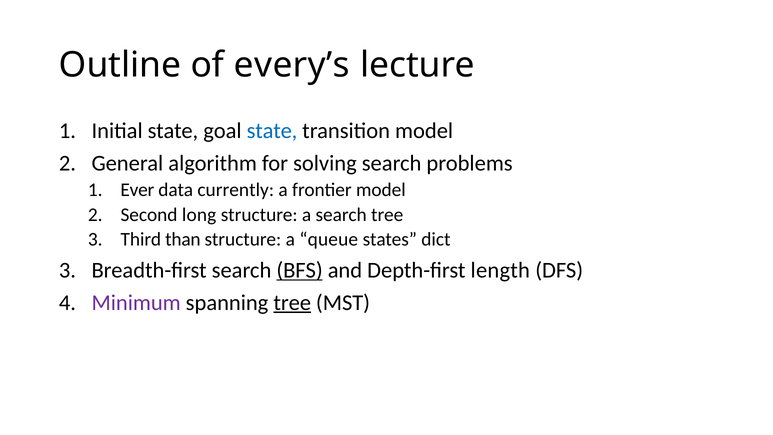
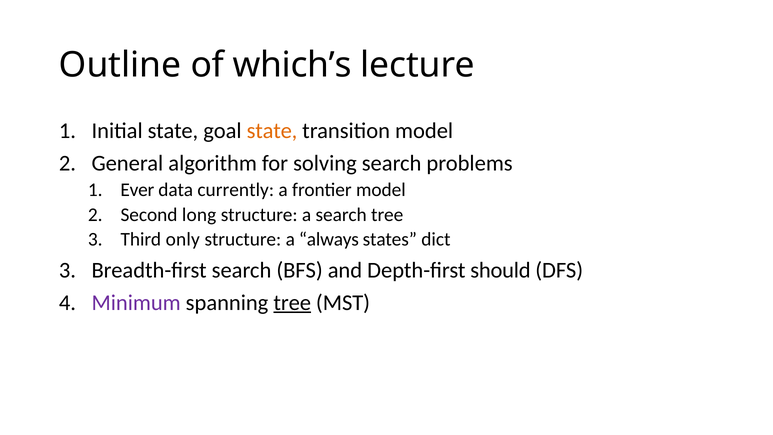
every’s: every’s -> which’s (292, 65)
state colour: blue -> orange (272, 131)
than: than -> only (183, 240)
queue: queue -> always (329, 240)
BFS underline: present -> none (300, 270)
length: length -> should (501, 270)
